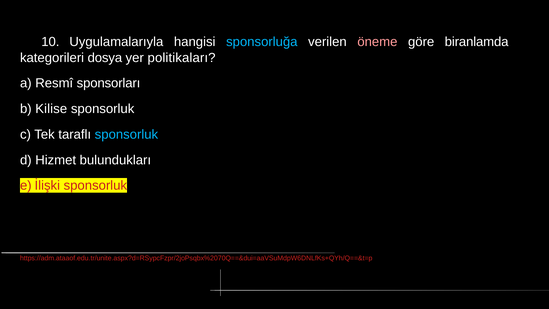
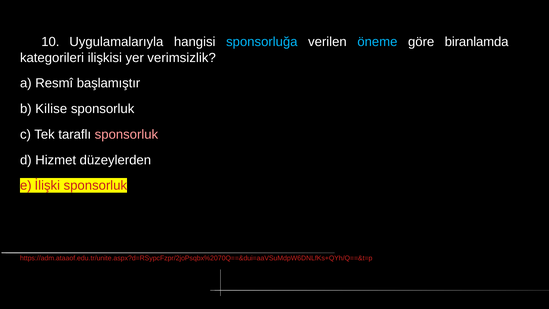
öneme colour: pink -> light blue (377, 42)
dosya: dosya -> ilişkisi (105, 58)
politikaları: politikaları -> verimsizlik (182, 58)
sponsorları: sponsorları -> başlamıştır (108, 83)
sponsorluk colour: light blue -> pink (126, 134)
bulundukları: bulundukları -> düzeylerden (115, 160)
